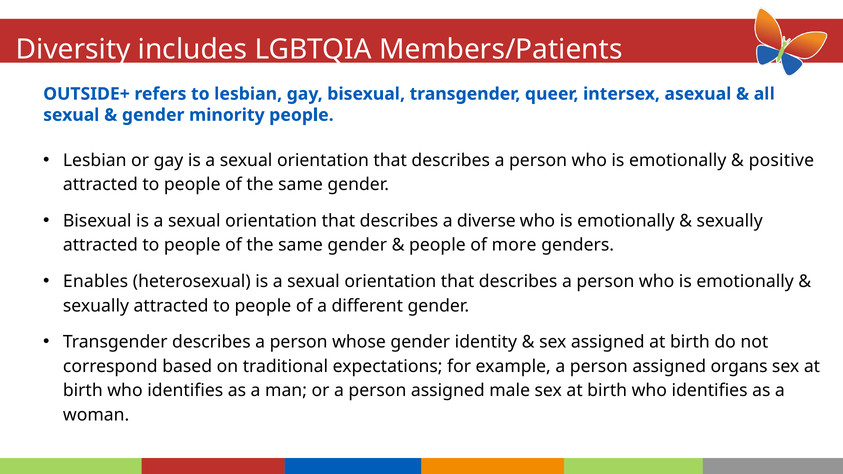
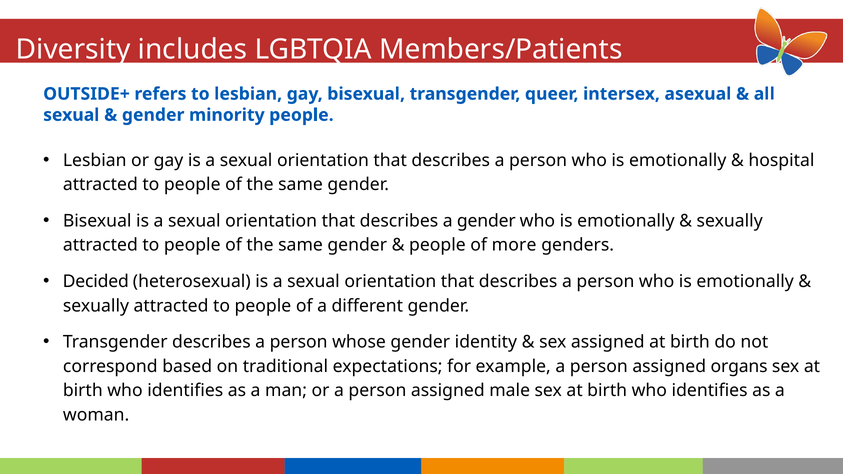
positive: positive -> hospital (781, 160)
a diverse: diverse -> gender (486, 221)
Enables: Enables -> Decided (96, 282)
